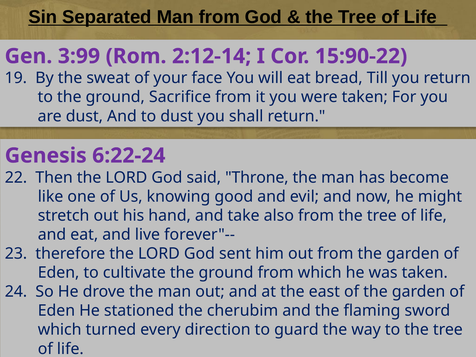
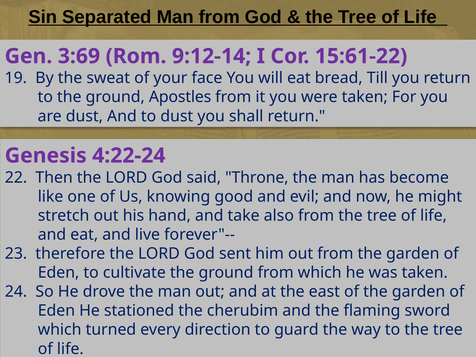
3:99: 3:99 -> 3:69 (79, 56)
2:12-14: 2:12-14 -> 9:12-14 (212, 56)
15:90-22: 15:90-22 -> 15:61-22 (361, 56)
Sacrifice: Sacrifice -> Apostles (180, 97)
6:22-24: 6:22-24 -> 4:22-24 (129, 156)
